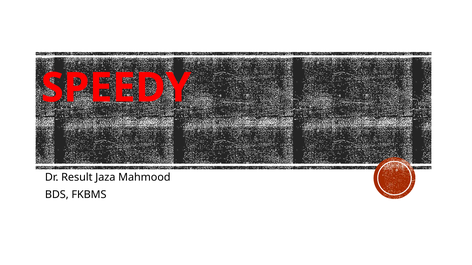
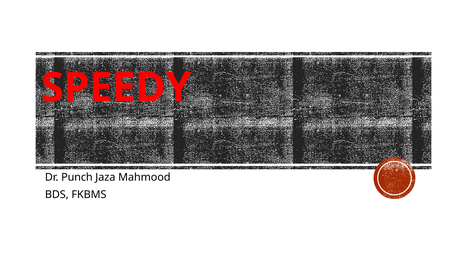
Result: Result -> Punch (77, 177)
